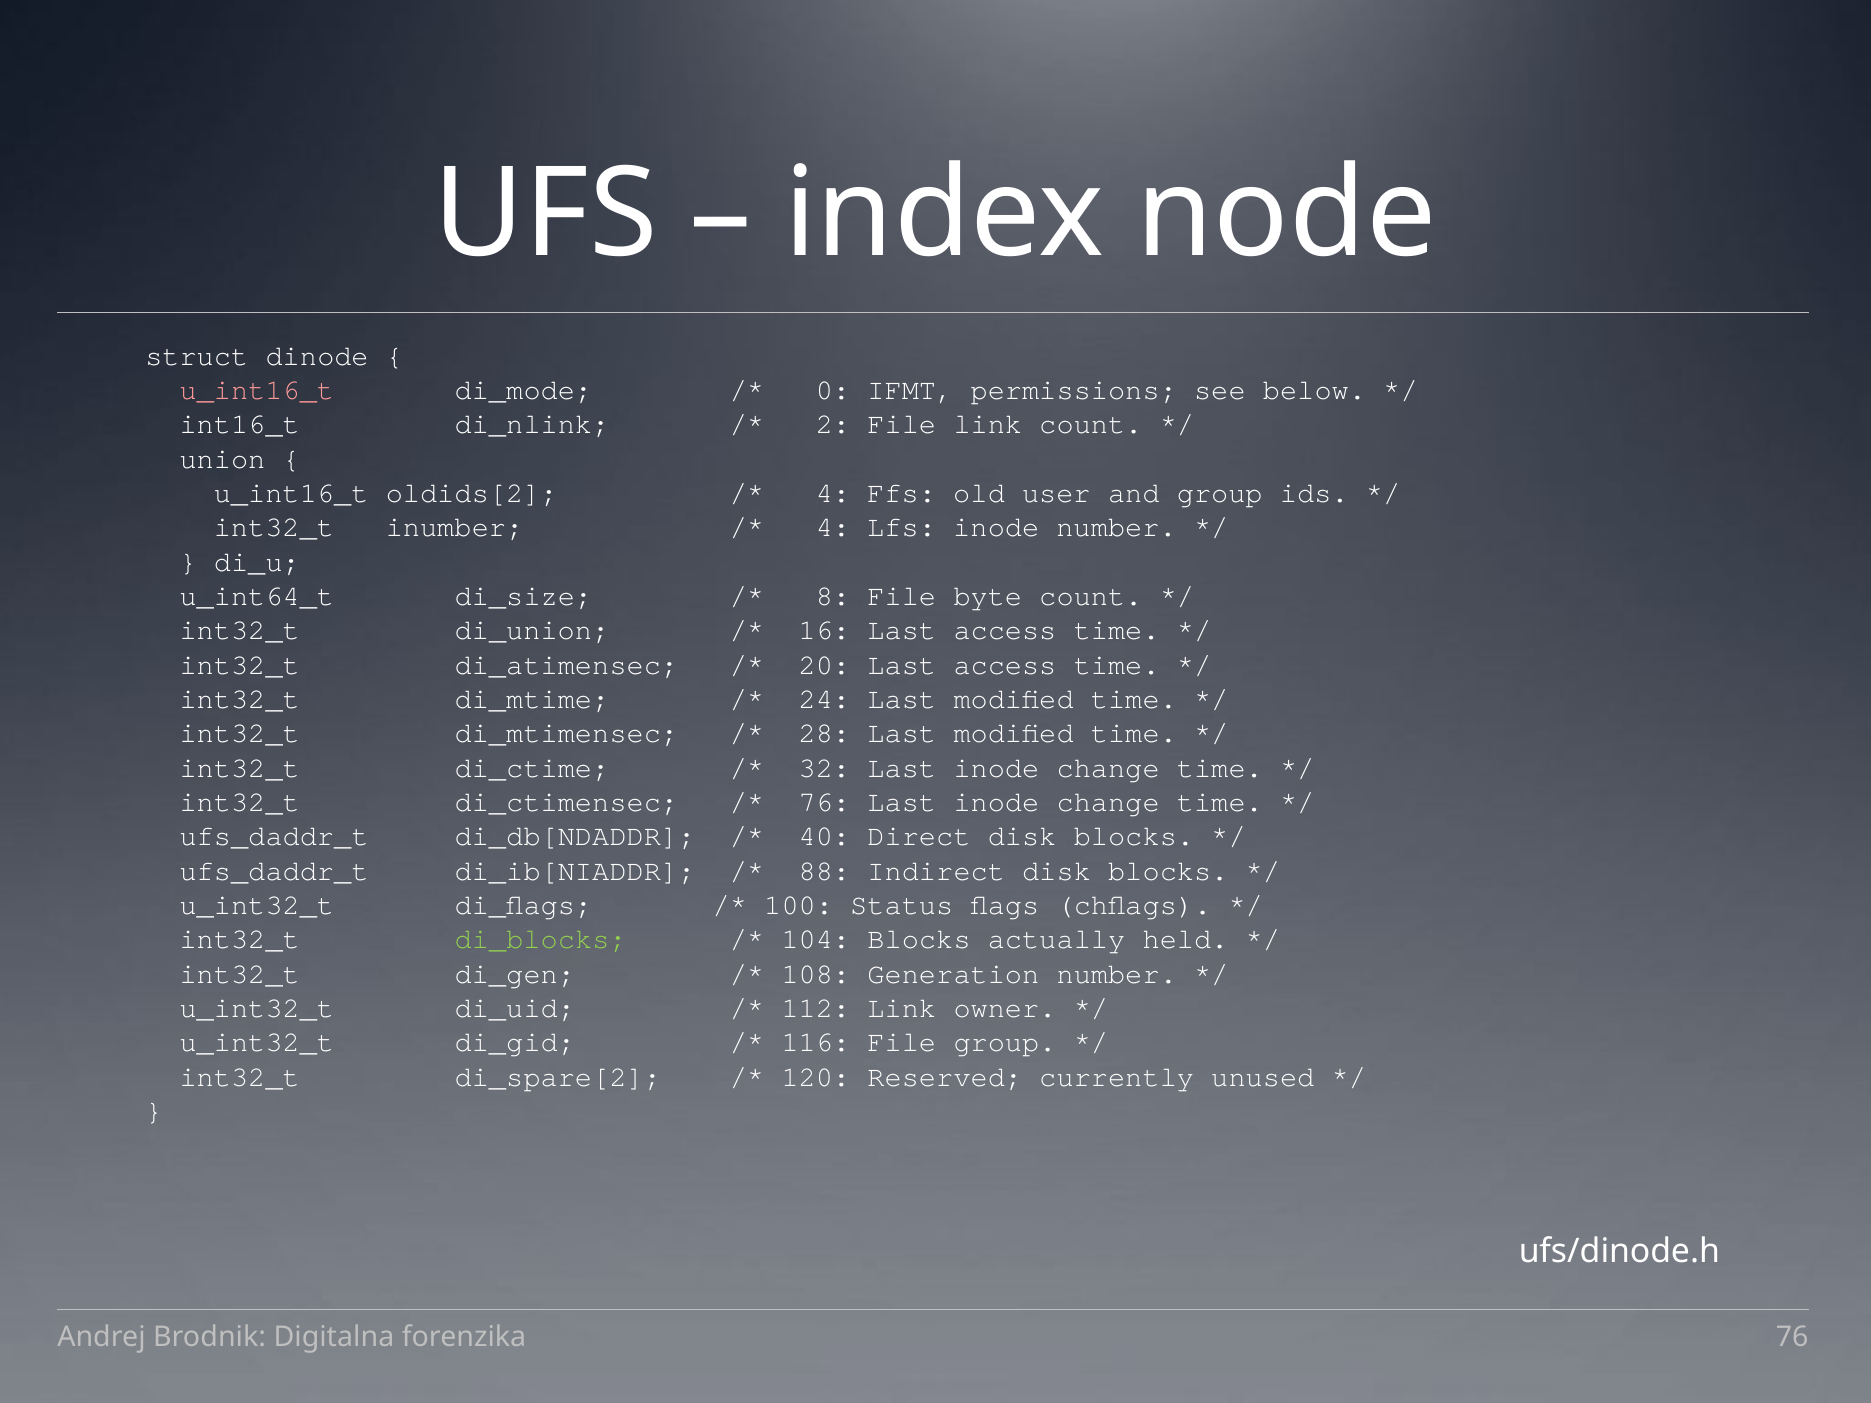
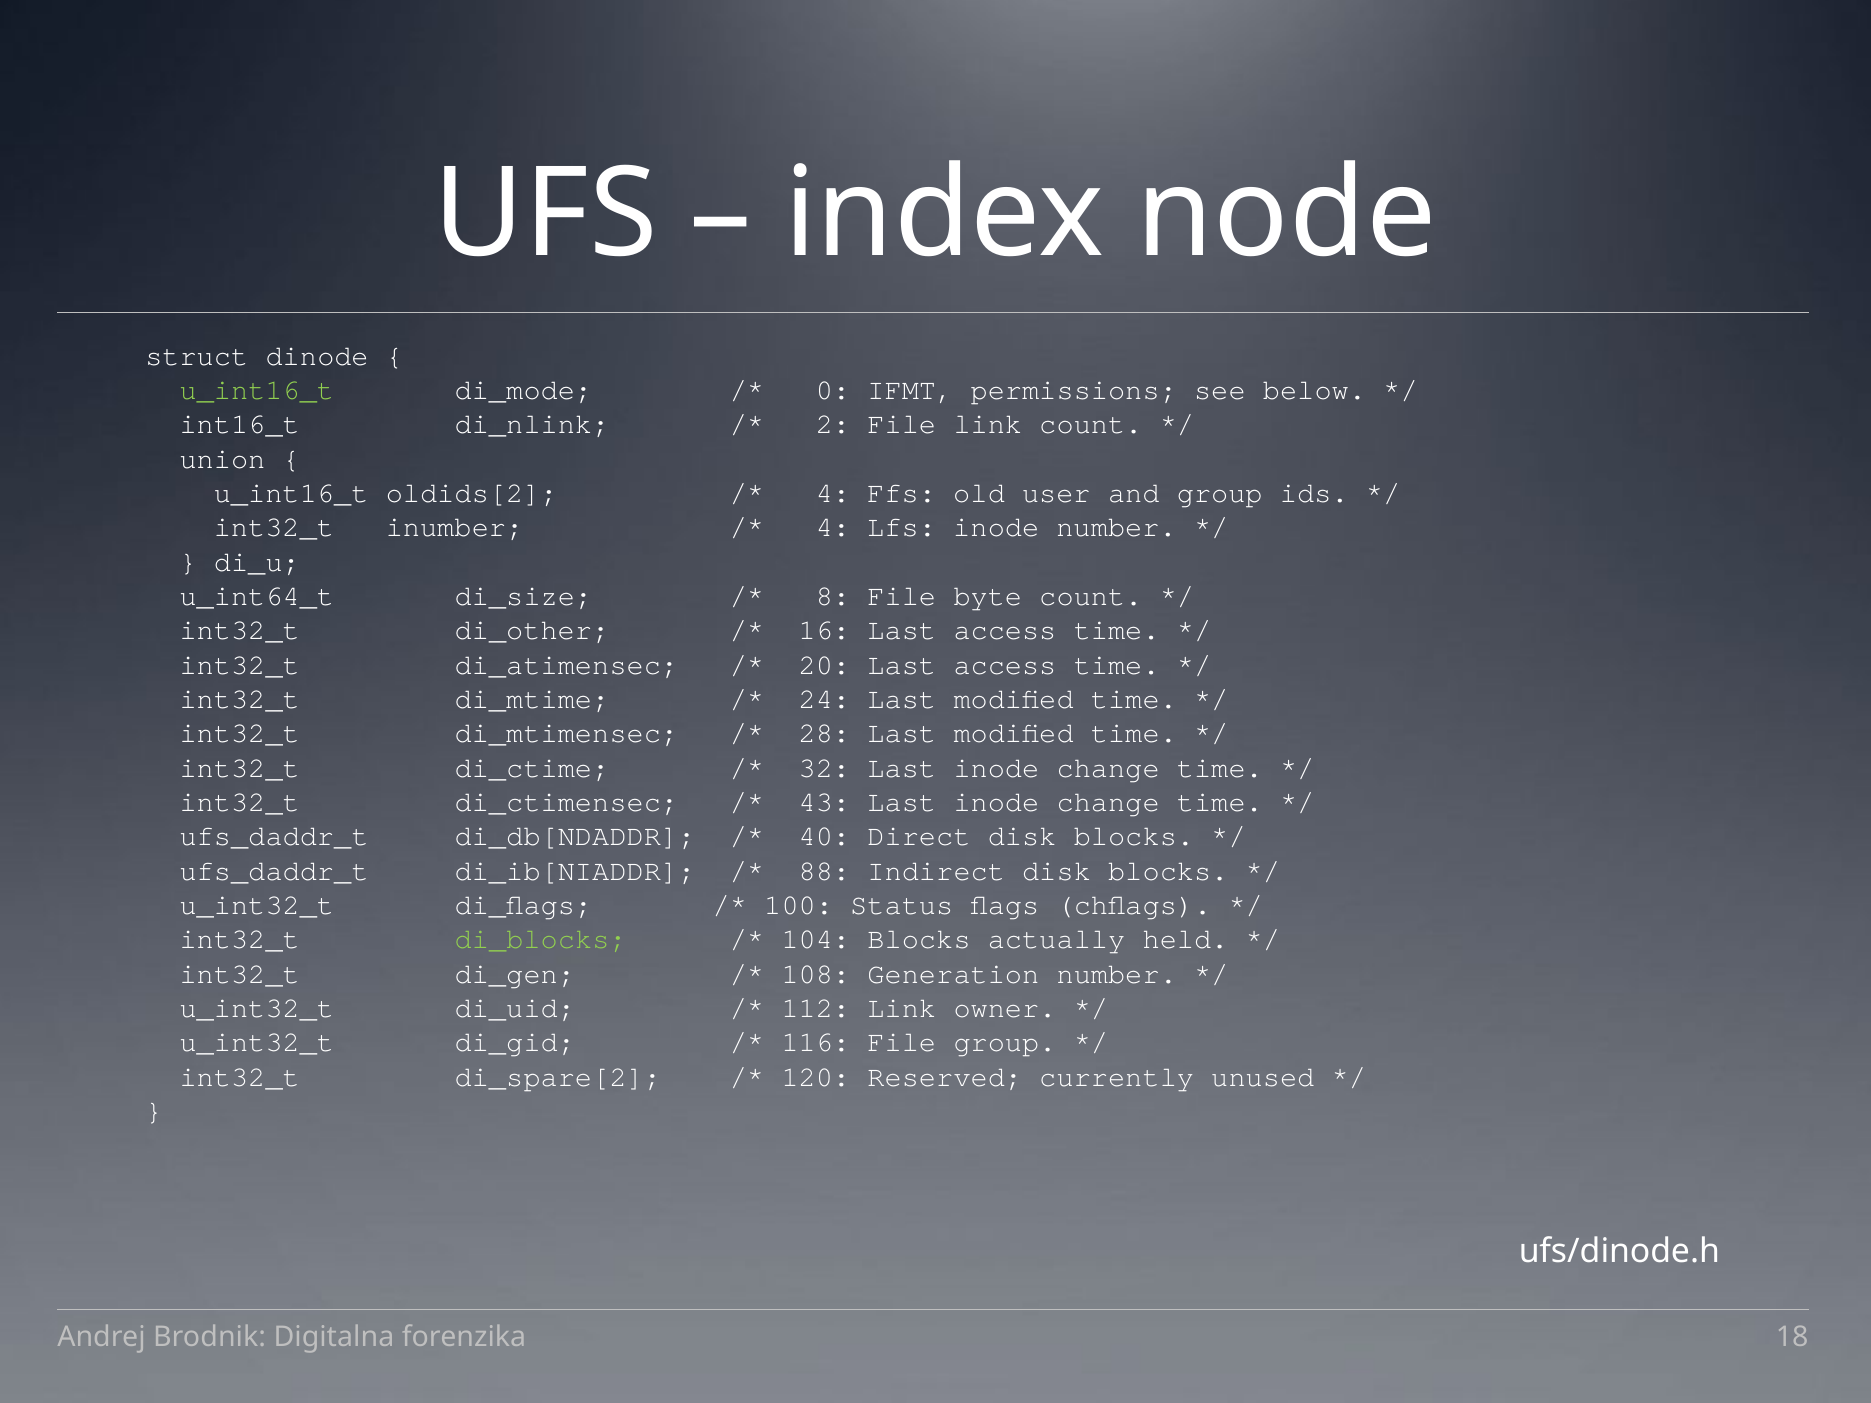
u_int16_t colour: pink -> light green (257, 390)
di_union: di_union -> di_other (532, 631)
76: 76 -> 43 (824, 802)
forenzika 76: 76 -> 18 (1792, 1338)
